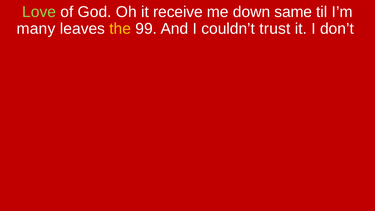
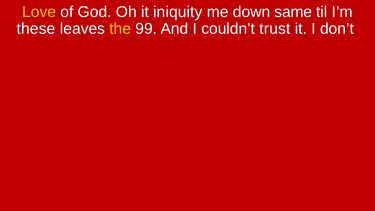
Love colour: light green -> yellow (39, 12)
receive: receive -> iniquity (178, 12)
many: many -> these (36, 29)
